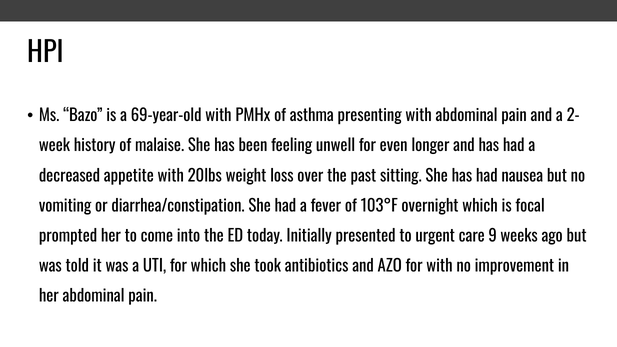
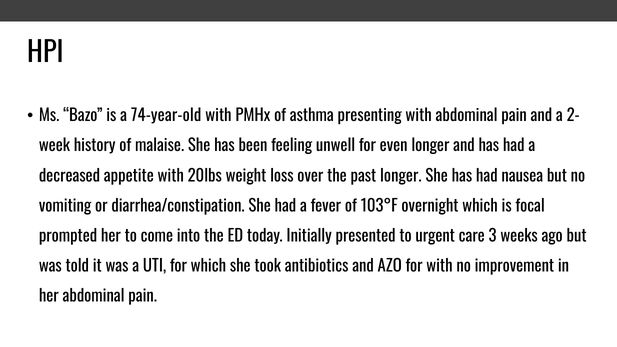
69-year-old: 69-year-old -> 74-year-old (166, 116)
past sitting: sitting -> longer (401, 176)
9: 9 -> 3 (493, 236)
